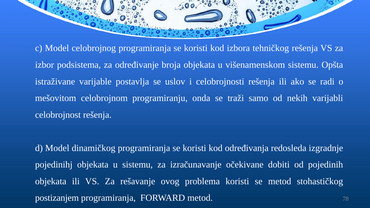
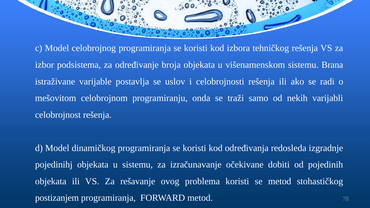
Opšta: Opšta -> Brana (332, 65)
